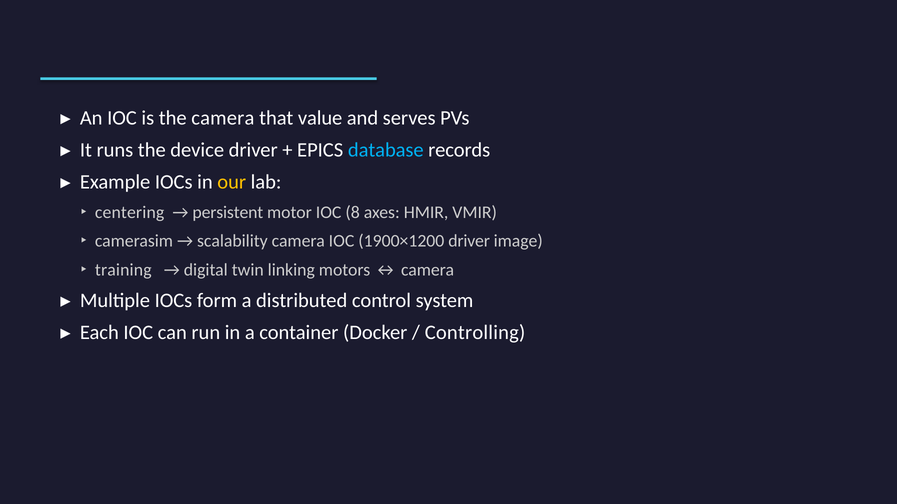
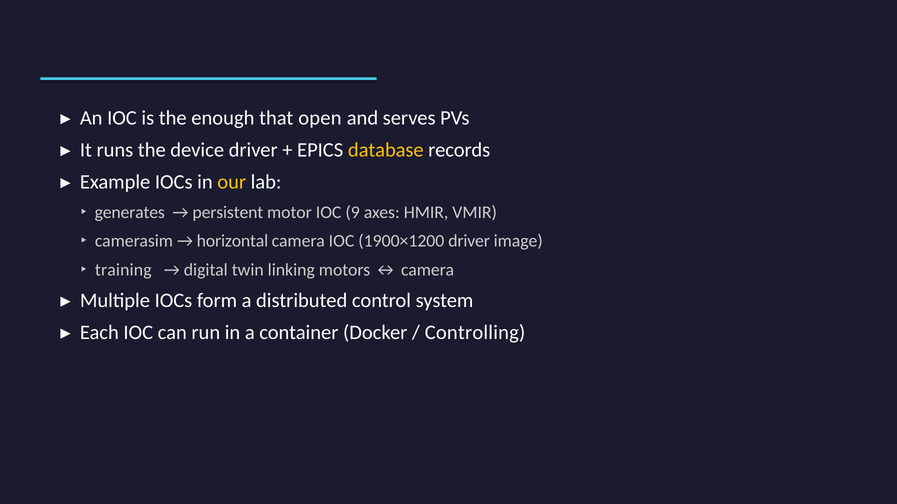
the camera: camera -> enough (223, 118)
value: value -> open (320, 118)
database colour: light blue -> yellow (386, 150)
centering: centering -> generates (130, 212)
8: 8 -> 9 (353, 212)
scalability: scalability -> horizontal (232, 241)
